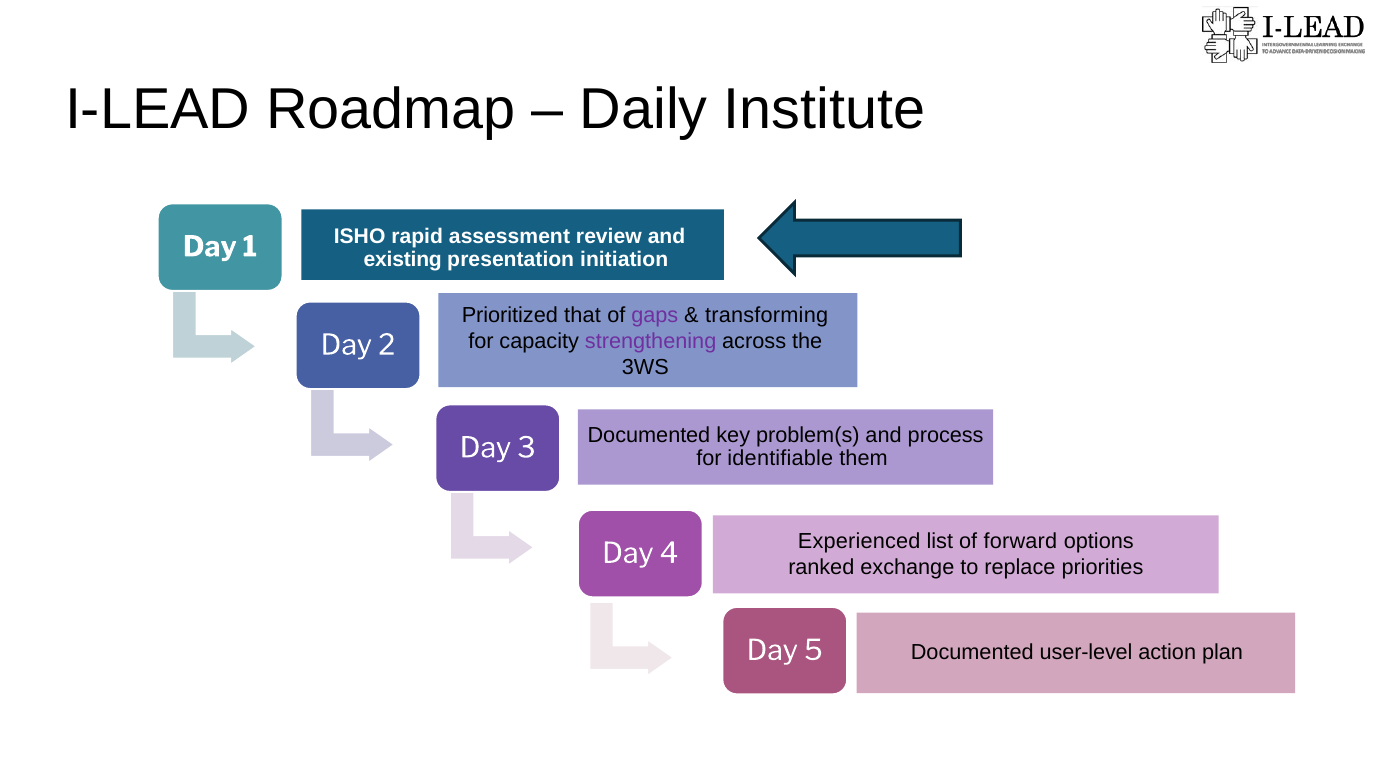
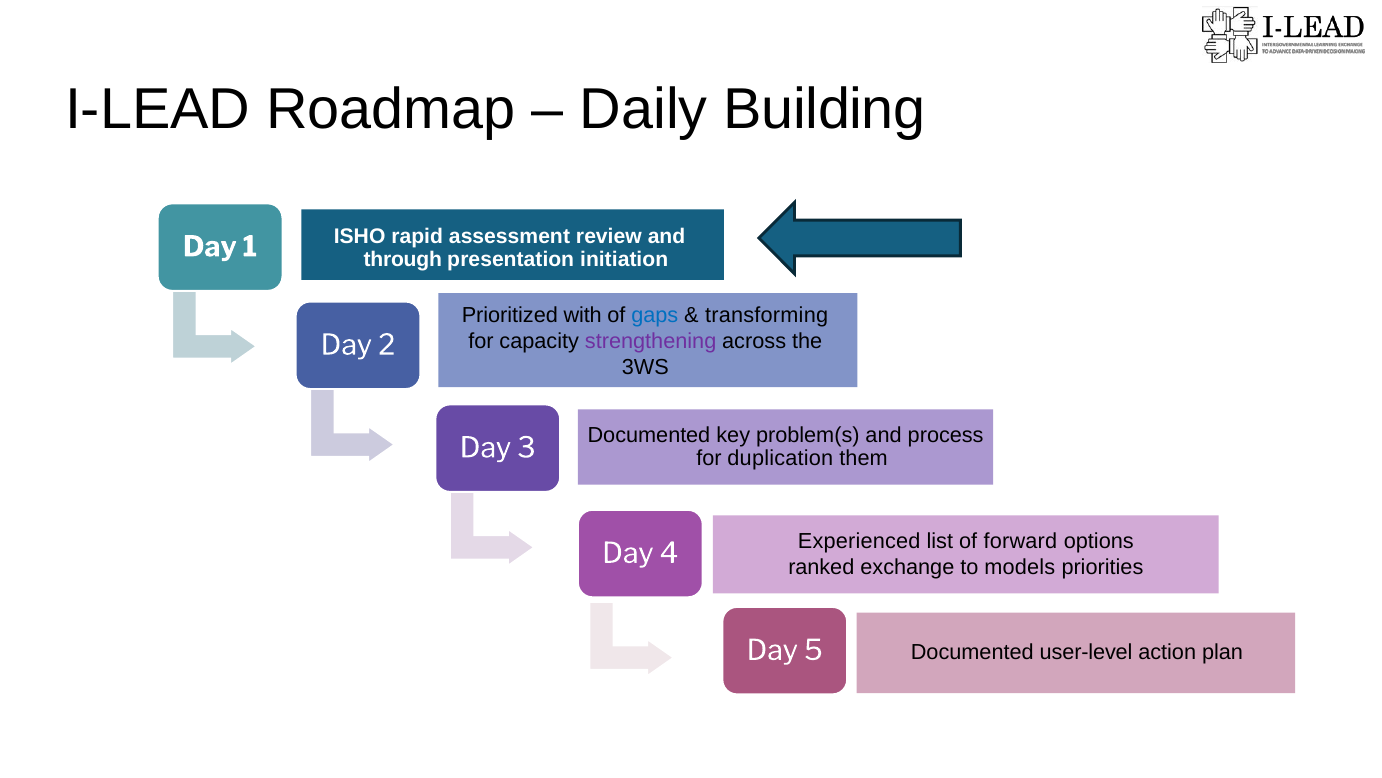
Institute: Institute -> Building (825, 109)
existing: existing -> through (403, 259)
that: that -> with (583, 315)
gaps colour: purple -> blue (655, 315)
identifiable: identifiable -> duplication (780, 458)
replace: replace -> models (1020, 567)
